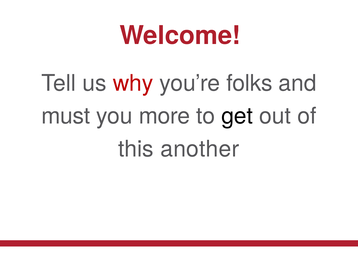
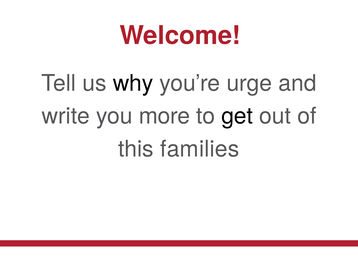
why colour: red -> black (133, 83)
folks: folks -> urge (249, 83)
must: must -> write (66, 116)
another: another -> families (200, 149)
